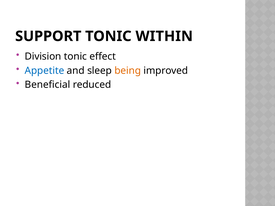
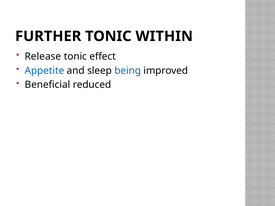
SUPPORT: SUPPORT -> FURTHER (48, 36)
Division: Division -> Release (43, 56)
being colour: orange -> blue (128, 71)
